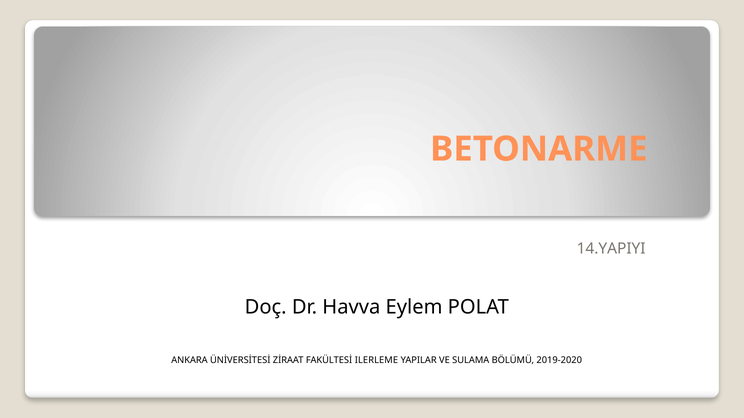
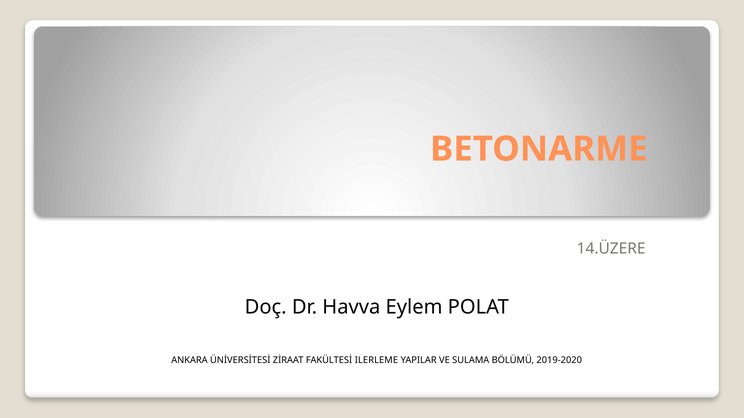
14.YAPIYI: 14.YAPIYI -> 14.ÜZERE (611, 249)
